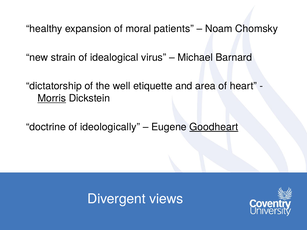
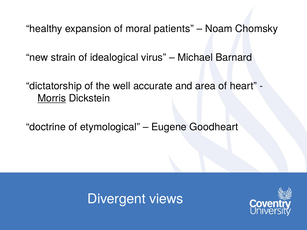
etiquette: etiquette -> accurate (153, 86)
ideologically: ideologically -> etymological (110, 127)
Goodheart underline: present -> none (214, 127)
